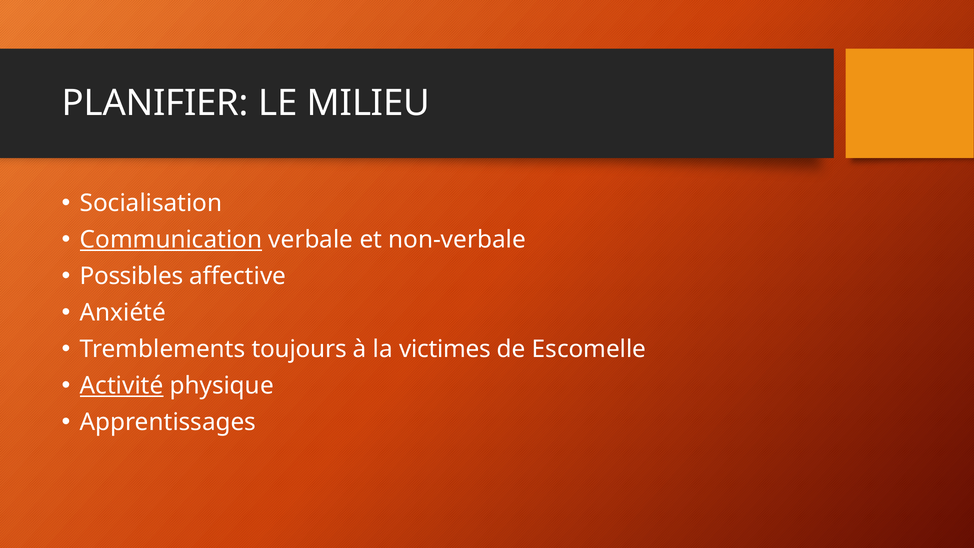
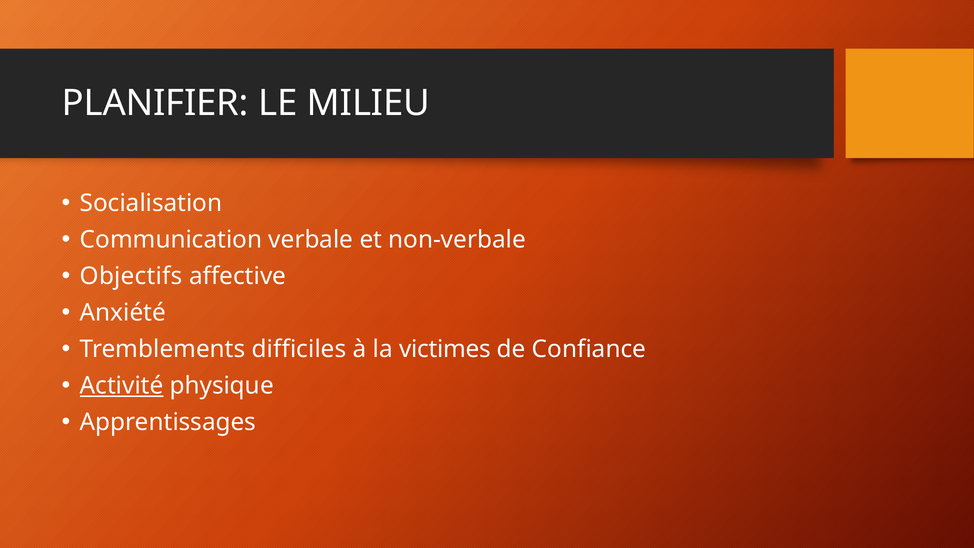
Communication underline: present -> none (171, 240)
Possibles: Possibles -> Objectifs (131, 276)
toujours: toujours -> difficiles (299, 349)
Escomelle: Escomelle -> Confiance (589, 349)
